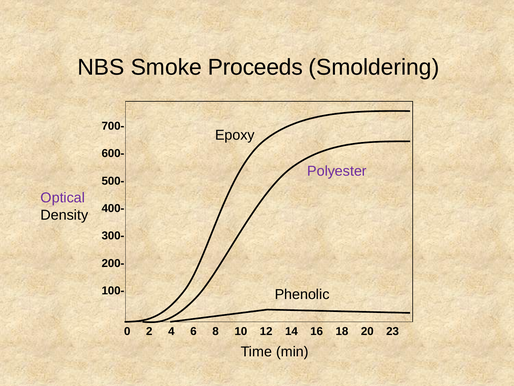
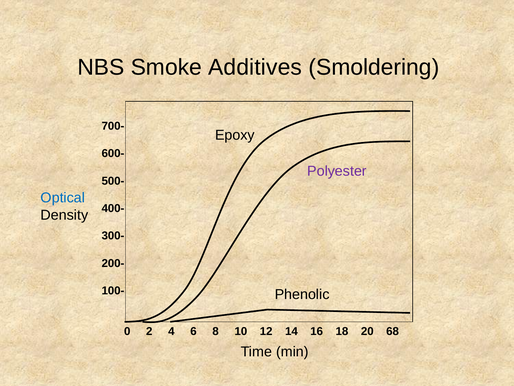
Proceeds: Proceeds -> Additives (255, 67)
Optical colour: purple -> blue (63, 198)
23: 23 -> 68 (393, 331)
